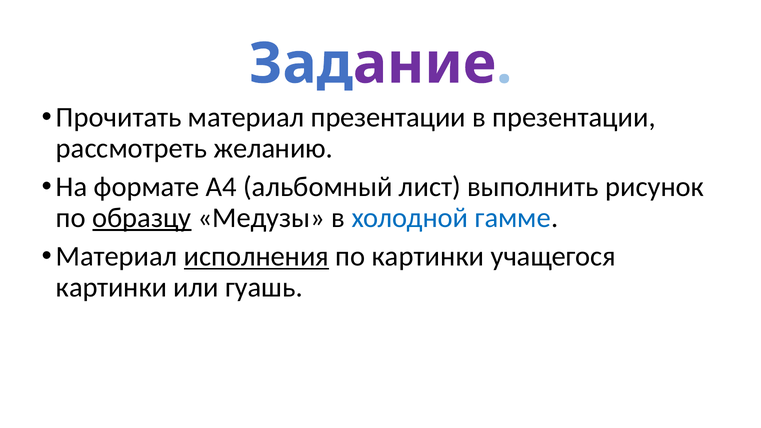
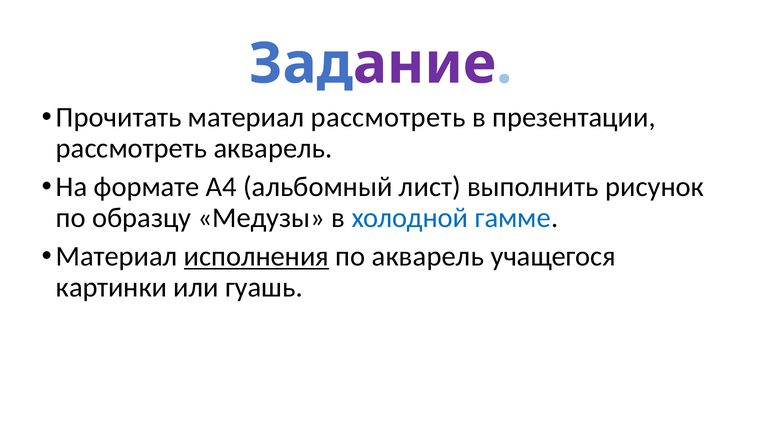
материал презентации: презентации -> рассмотреть (388, 117)
рассмотреть желанию: желанию -> акварель (273, 148)
образцу underline: present -> none (142, 218)
по картинки: картинки -> акварель (428, 256)
